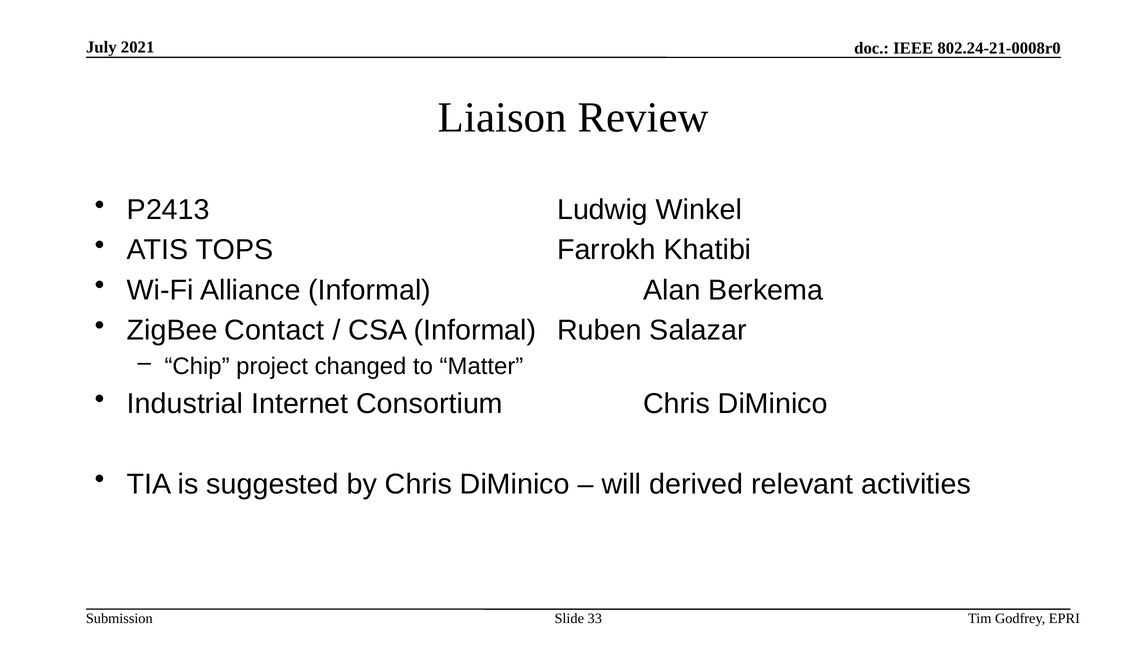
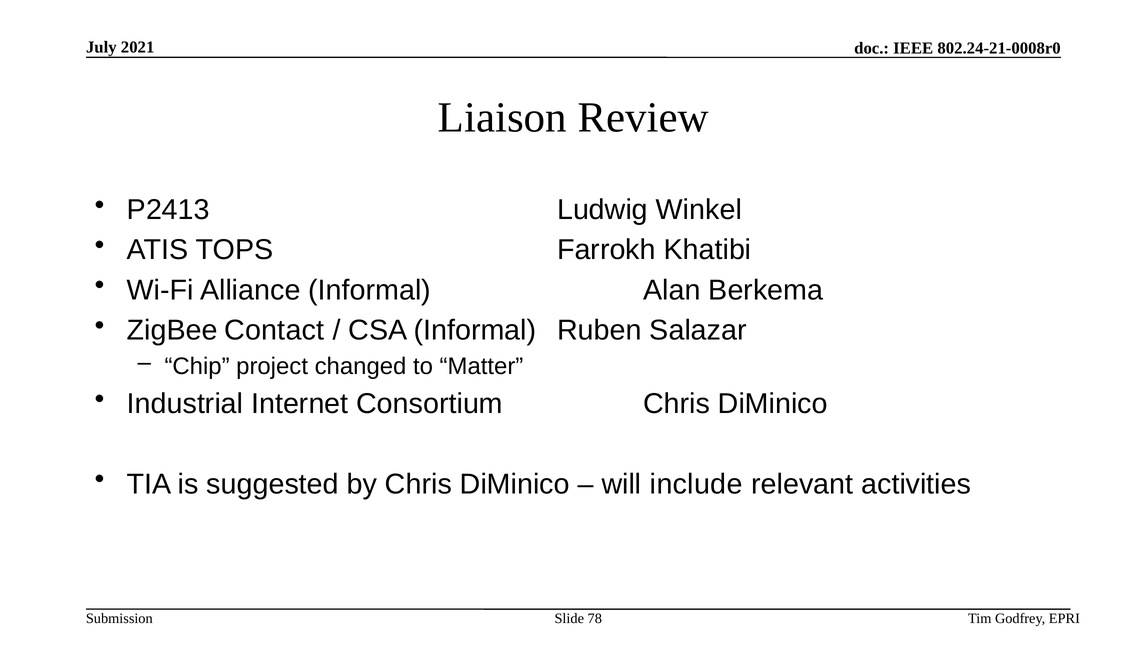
derived: derived -> include (696, 484)
33: 33 -> 78 (595, 619)
